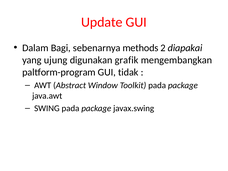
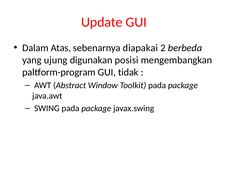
Bagi: Bagi -> Atas (61, 48)
methods: methods -> diapakai (140, 48)
diapakai: diapakai -> berbeda (185, 48)
grafik: grafik -> posisi (127, 60)
